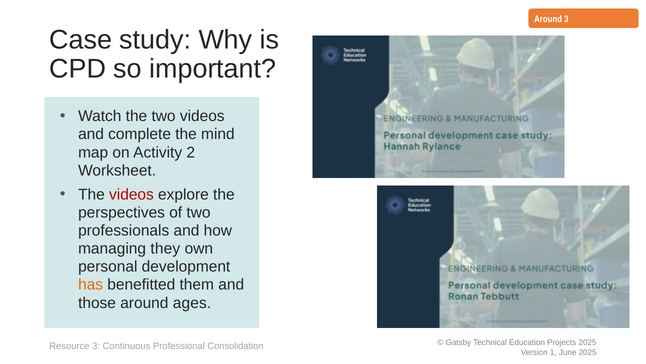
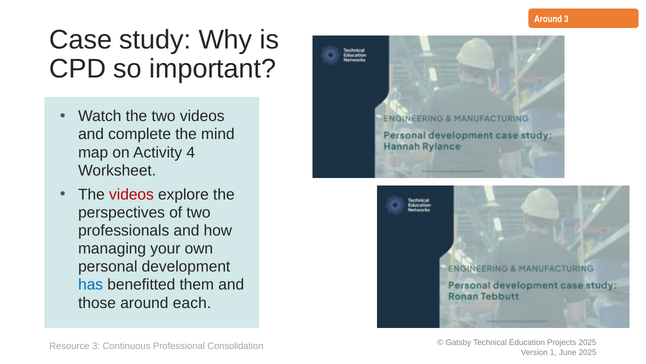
2: 2 -> 4 (191, 152)
they: they -> your (165, 248)
has colour: orange -> blue (91, 284)
ages: ages -> each (192, 302)
